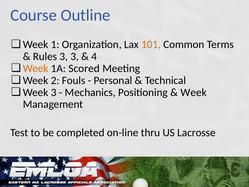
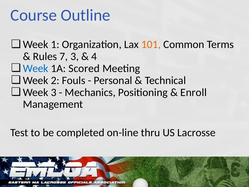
Rules 3: 3 -> 7 (64, 56)
Week colour: orange -> blue (36, 68)
Week: Week -> Enroll (194, 92)
